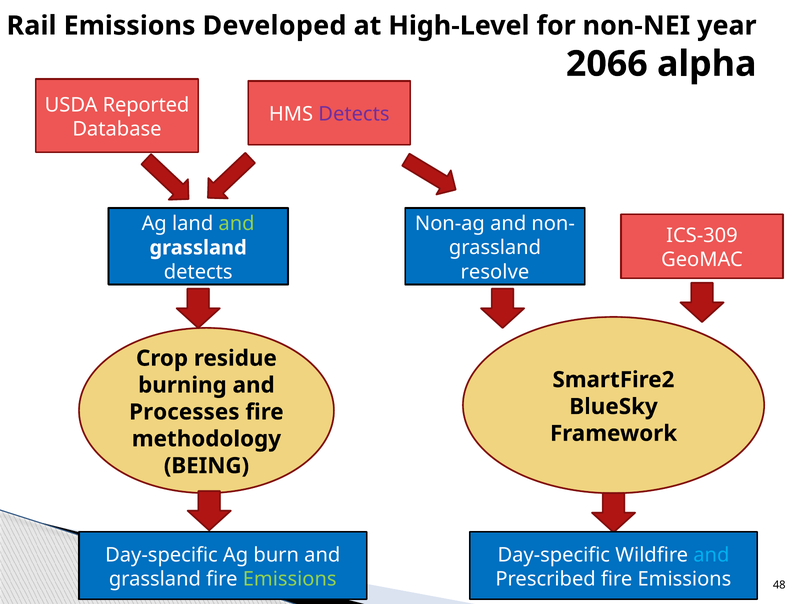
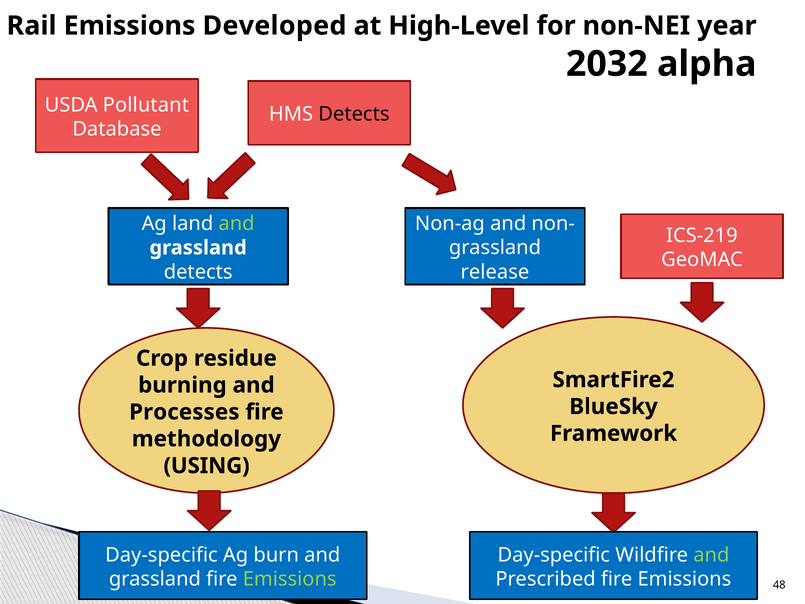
2066: 2066 -> 2032 (607, 64)
Reported: Reported -> Pollutant (146, 105)
Detects colour: purple -> black (354, 114)
ICS-309: ICS-309 -> ICS-219 (702, 236)
resolve: resolve -> release (495, 272)
BEING: BEING -> USING (207, 466)
and colour: light blue -> light green (711, 555)
